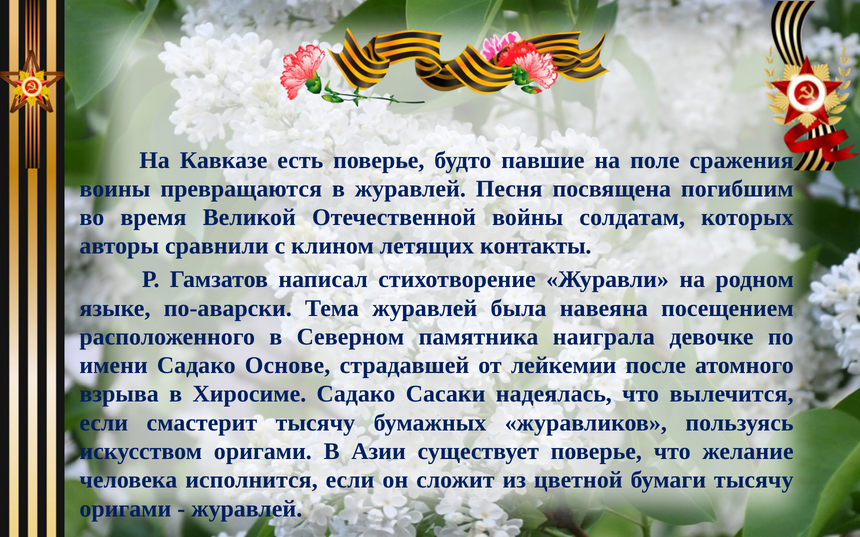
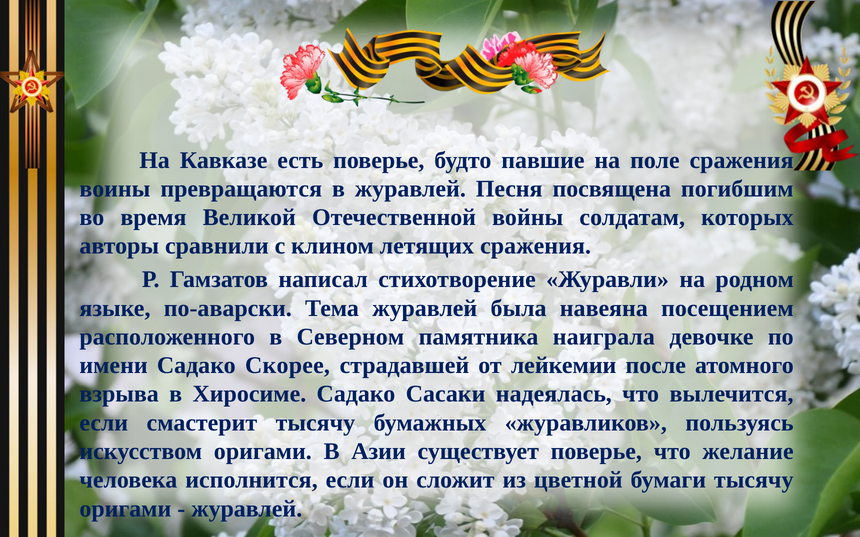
летящих контакты: контакты -> сражения (536, 246)
Основе: Основе -> Скорее (288, 366)
